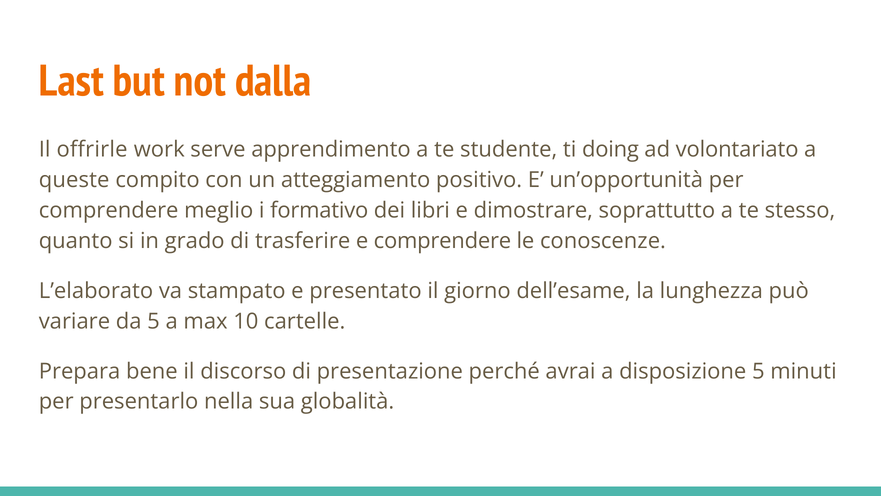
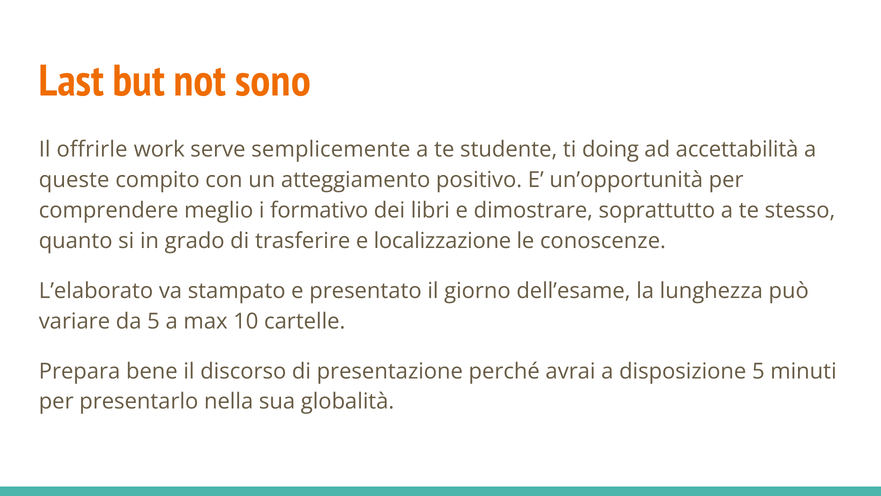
dalla: dalla -> sono (273, 81)
apprendimento: apprendimento -> semplicemente (331, 150)
volontariato: volontariato -> accettabilità (737, 150)
e comprendere: comprendere -> localizzazione (442, 241)
